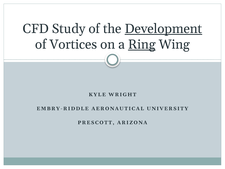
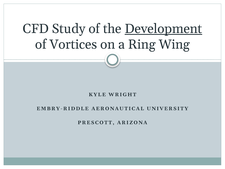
Ring underline: present -> none (142, 44)
